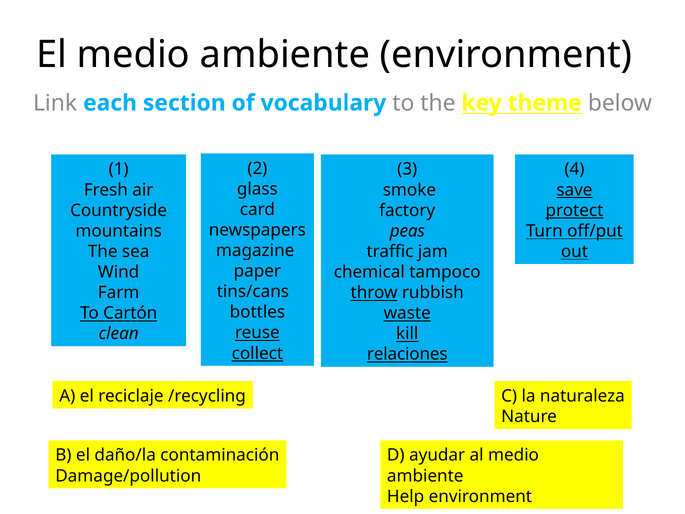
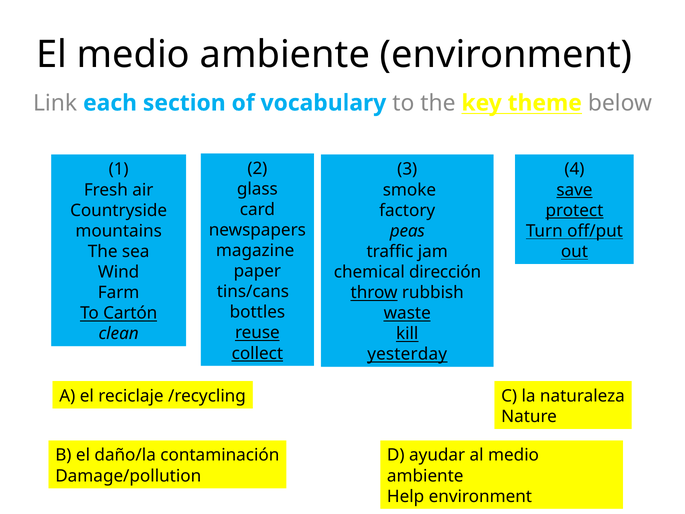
tampoco: tampoco -> dirección (445, 272)
relaciones: relaciones -> yesterday (407, 354)
